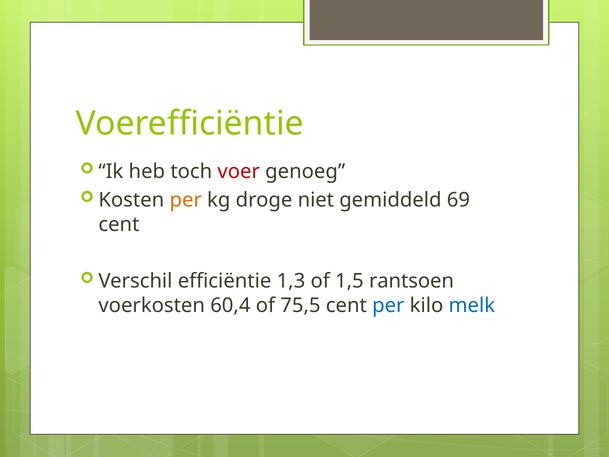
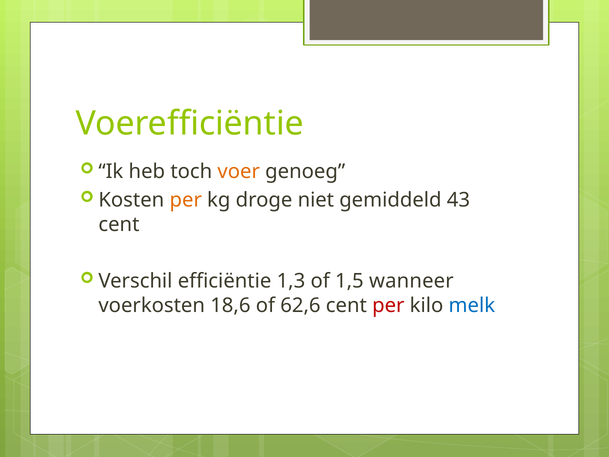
voer colour: red -> orange (239, 171)
69: 69 -> 43 (458, 200)
rantsoen: rantsoen -> wanneer (411, 281)
60,4: 60,4 -> 18,6 (230, 305)
75,5: 75,5 -> 62,6 (300, 305)
per colour: blue -> red (388, 305)
